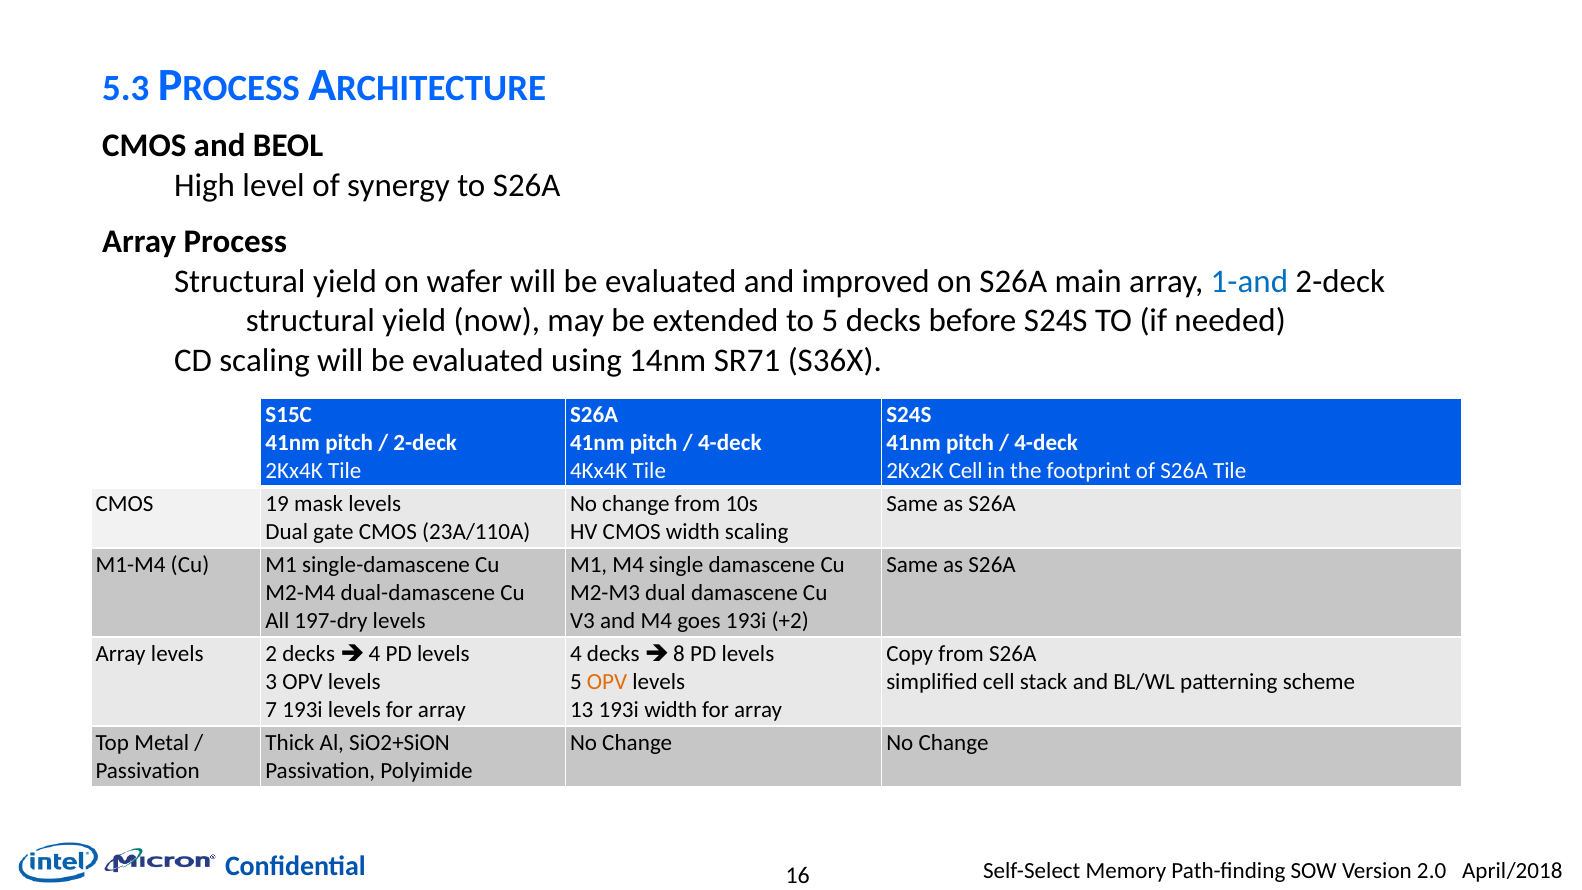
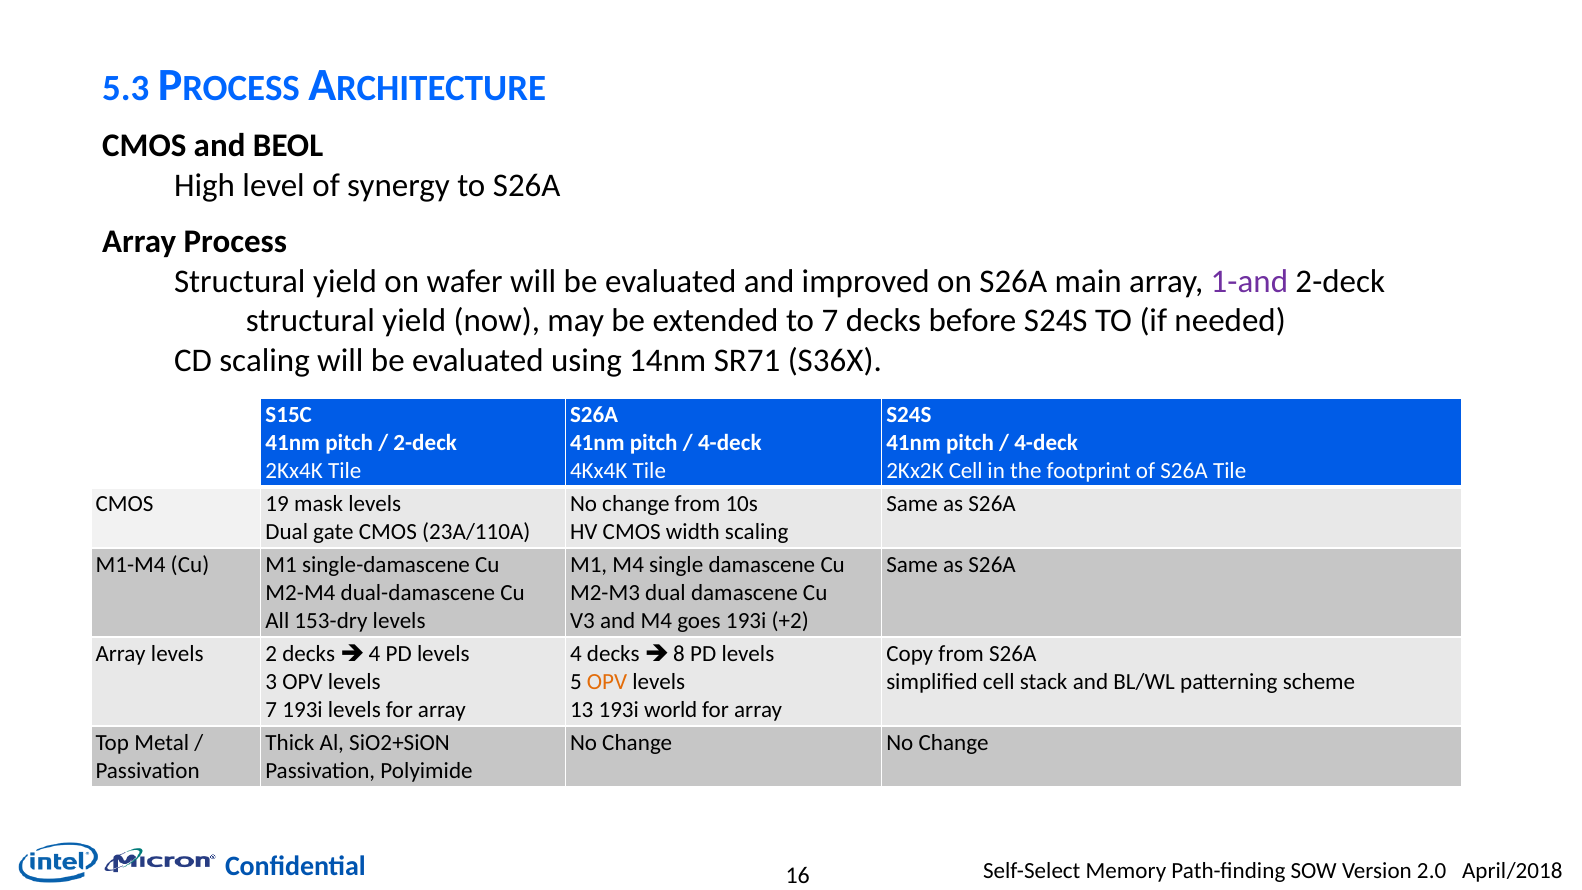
1-and colour: blue -> purple (1249, 281)
to 5: 5 -> 7 (830, 321)
197-dry: 197-dry -> 153-dry (331, 621)
193i width: width -> world (671, 710)
